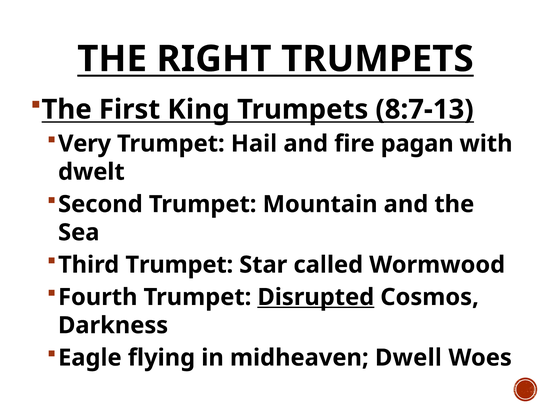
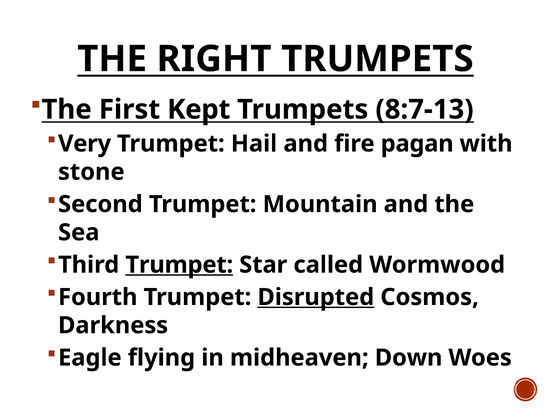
King: King -> Kept (199, 109)
dwelt: dwelt -> stone (91, 172)
Trumpet underline: none -> present (179, 264)
Dwell: Dwell -> Down (409, 357)
